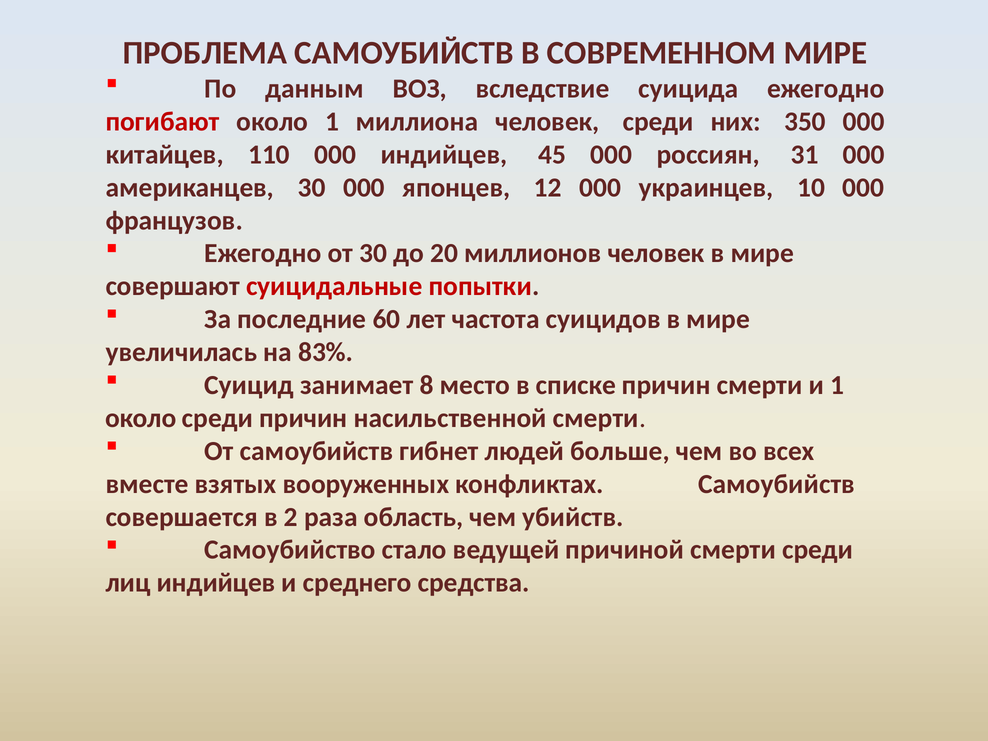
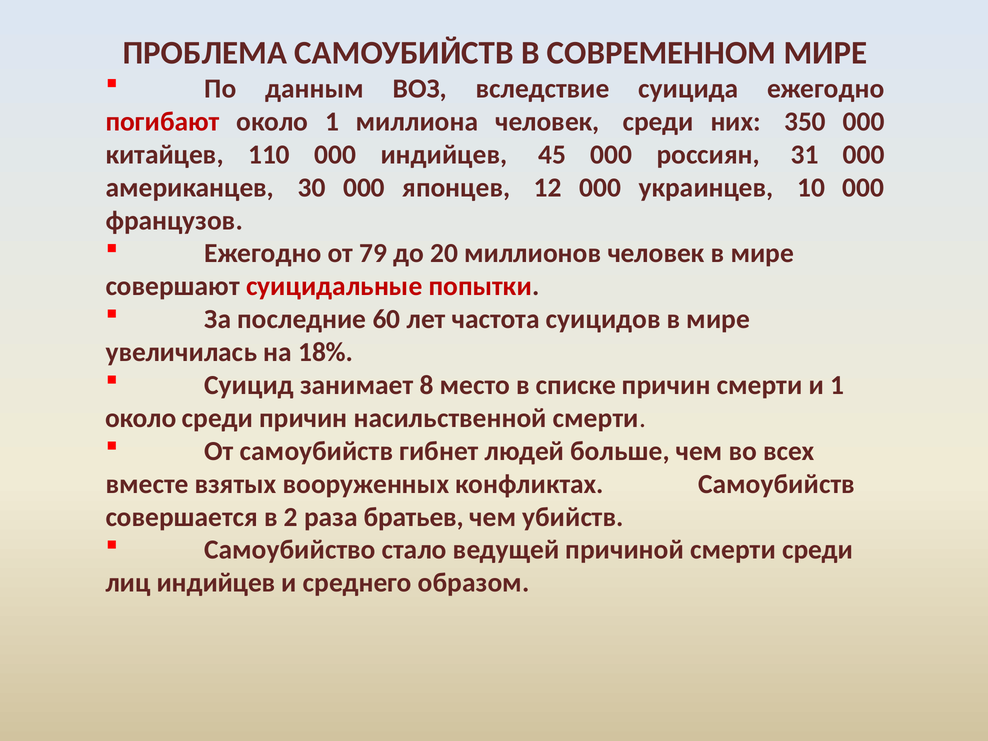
от 30: 30 -> 79 (373, 253)
83%: 83% -> 18% (326, 352)
область: область -> братьев (414, 517)
средства: средства -> образом (474, 583)
